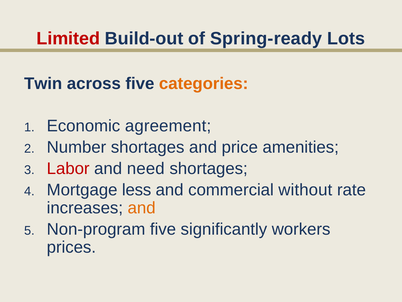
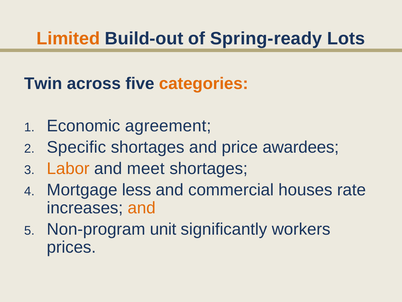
Limited colour: red -> orange (68, 38)
Number: Number -> Specific (76, 147)
amenities: amenities -> awardees (301, 147)
Labor colour: red -> orange (68, 168)
need: need -> meet (146, 168)
without: without -> houses (305, 190)
Non-program five: five -> unit (163, 229)
